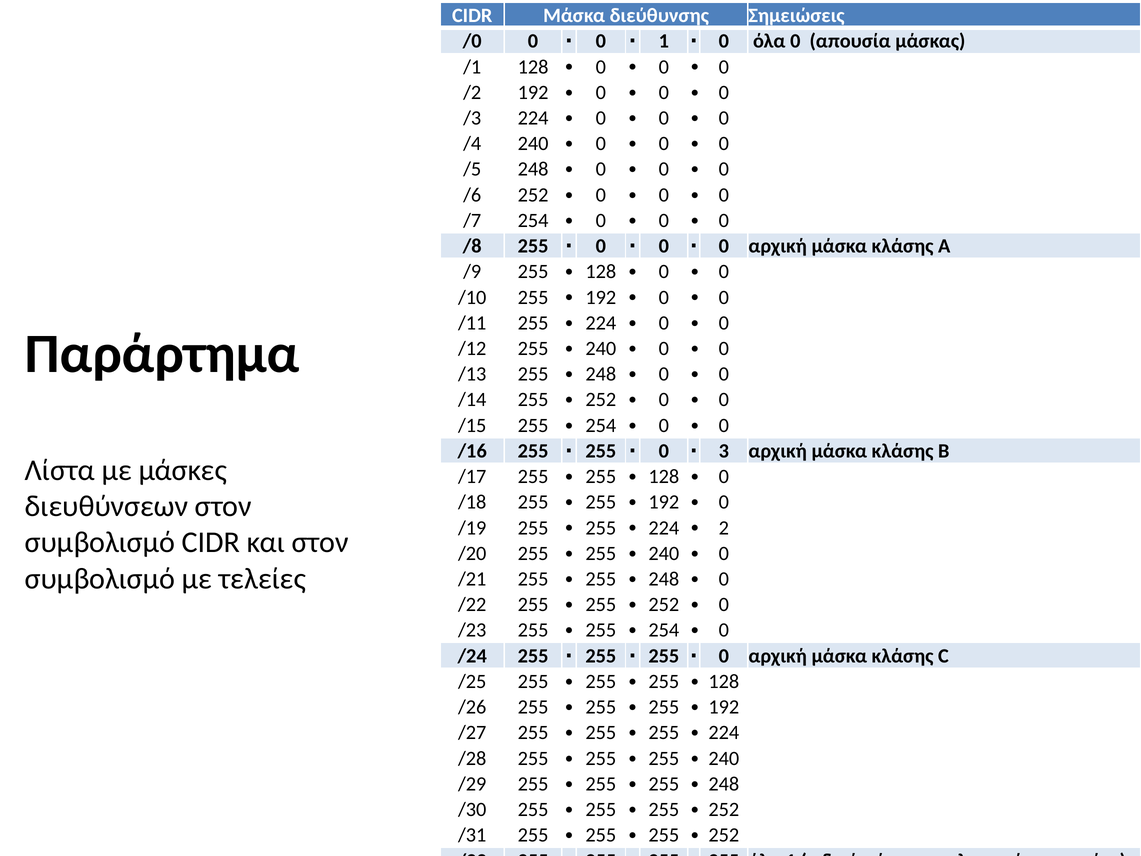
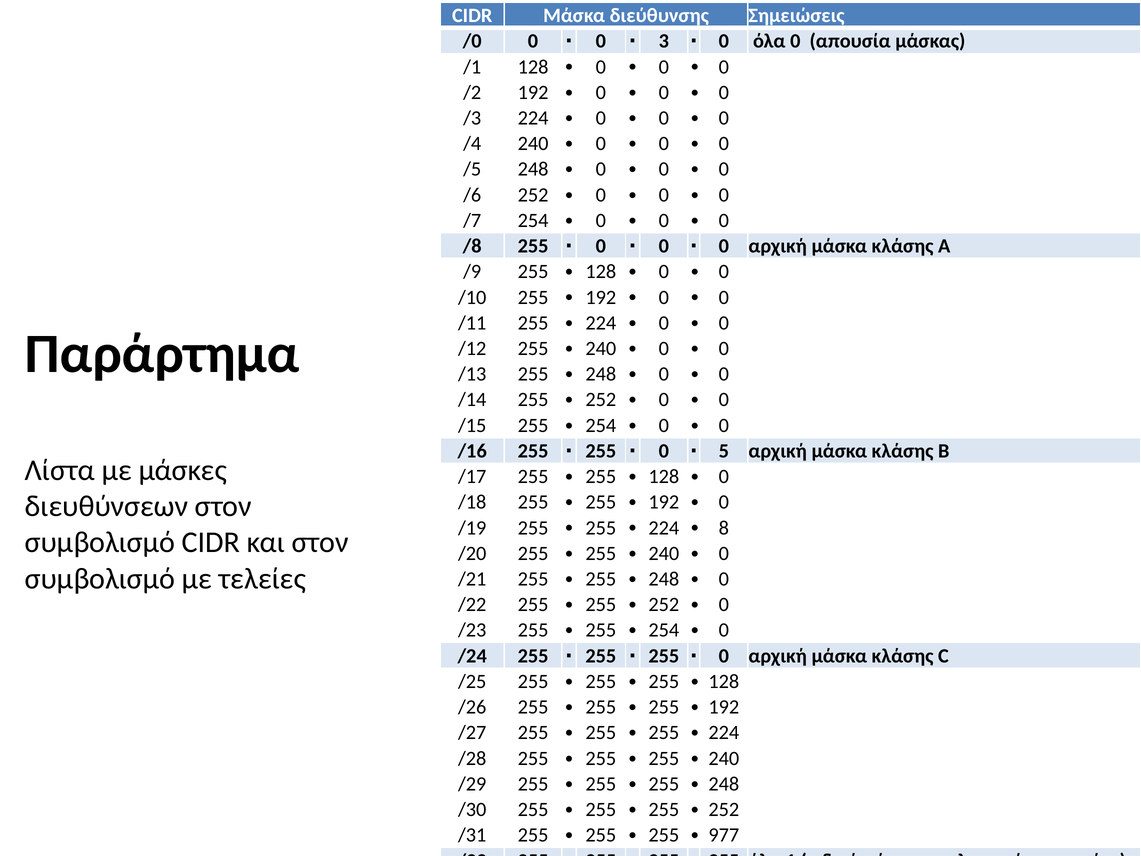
1: 1 -> 3 (664, 41)
3: 3 -> 5 (724, 451)
2: 2 -> 8 (724, 528)
252: 252 -> 977 (724, 835)
